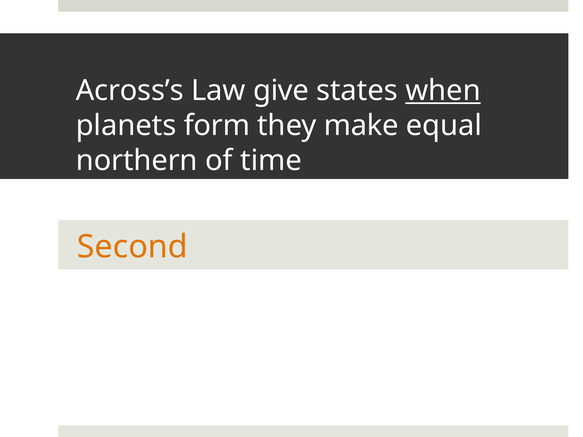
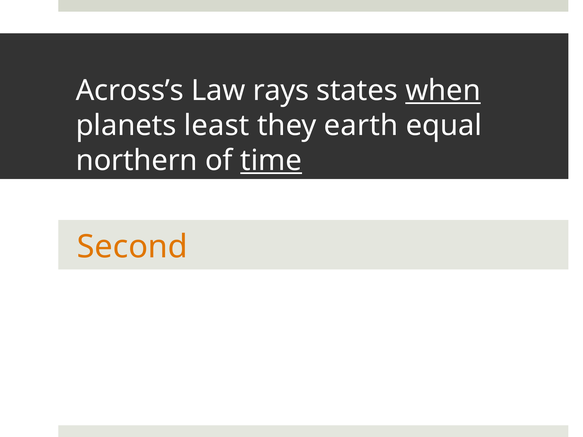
give: give -> rays (281, 91)
form: form -> least (217, 126)
make: make -> earth (361, 126)
time underline: none -> present (271, 161)
